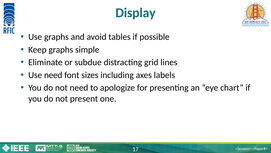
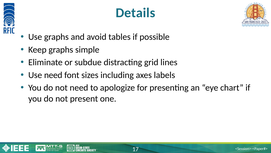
Display: Display -> Details (135, 13)
